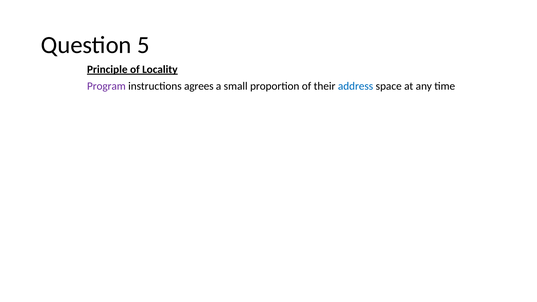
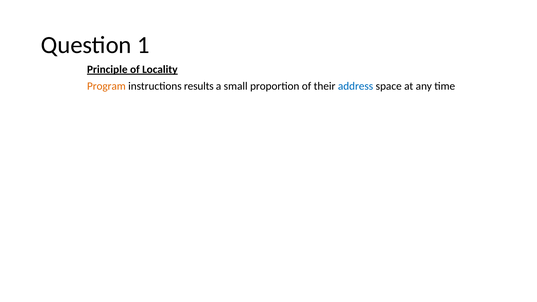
5: 5 -> 1 (143, 45)
Program colour: purple -> orange (106, 86)
agrees: agrees -> results (199, 86)
